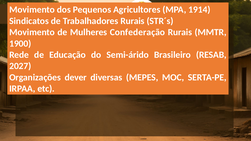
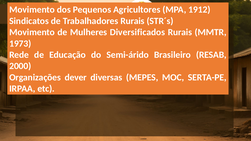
1914: 1914 -> 1912 (199, 10)
Confederação: Confederação -> Diversificados (137, 32)
1900: 1900 -> 1973 (20, 44)
2027: 2027 -> 2000 (20, 66)
